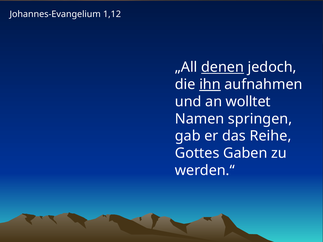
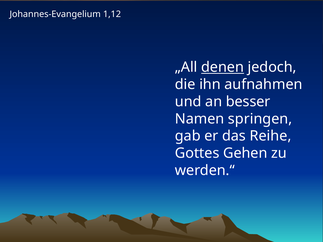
ihn underline: present -> none (210, 84)
wolltet: wolltet -> besser (248, 102)
Gaben: Gaben -> Gehen (245, 153)
